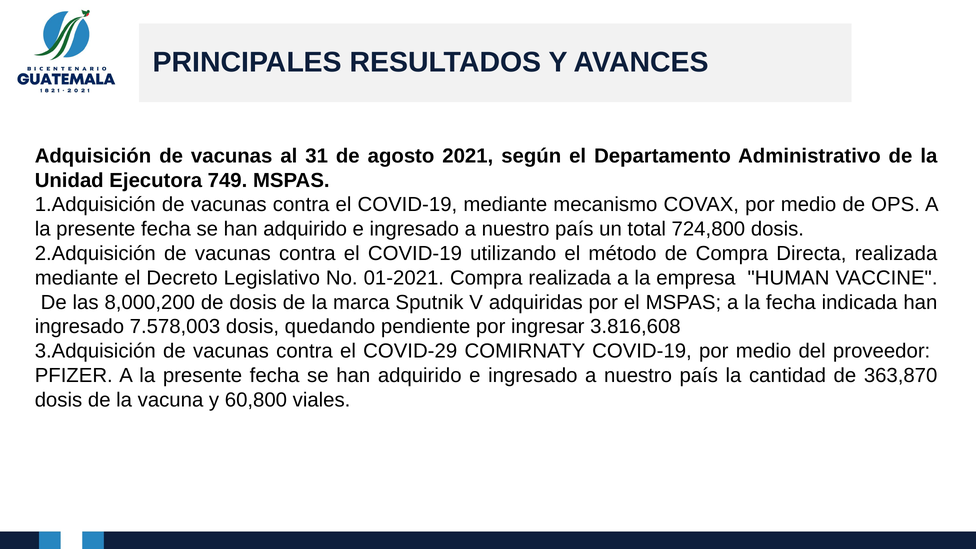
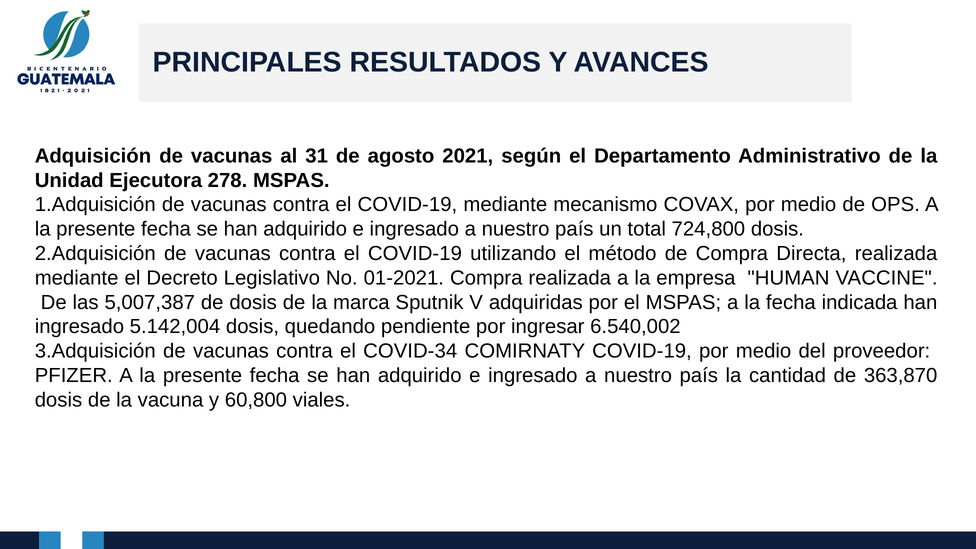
749: 749 -> 278 (228, 180)
8,000,200: 8,000,200 -> 5,007,387 (150, 302)
7.578,003: 7.578,003 -> 5.142,004 (175, 327)
3.816,608: 3.816,608 -> 6.540,002 (635, 327)
COVID-29: COVID-29 -> COVID-34 (410, 351)
